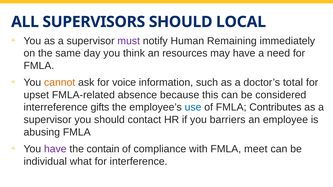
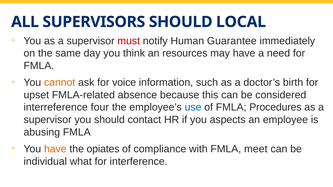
must colour: purple -> red (129, 41)
Remaining: Remaining -> Guarantee (232, 41)
total: total -> birth (293, 83)
gifts: gifts -> four (100, 107)
Contributes: Contributes -> Procedures (275, 107)
barriers: barriers -> aspects (228, 120)
have colour: purple -> orange (55, 149)
contain: contain -> opiates (103, 149)
